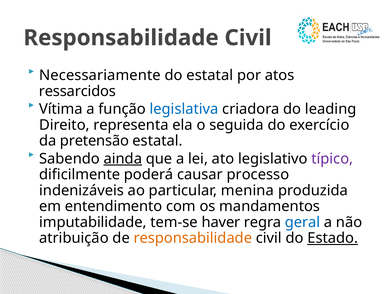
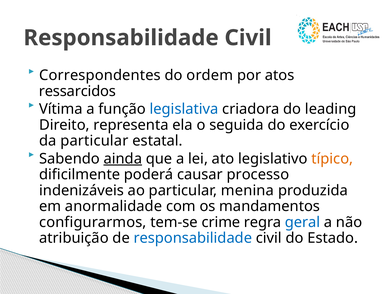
Necessariamente: Necessariamente -> Correspondentes (100, 75)
do estatal: estatal -> ordem (210, 75)
da pretensão: pretensão -> particular (94, 141)
típico colour: purple -> orange (332, 159)
entendimento: entendimento -> anormalidade (114, 206)
imputabilidade: imputabilidade -> configurarmos (93, 222)
haver: haver -> crime (221, 222)
responsabilidade colour: orange -> blue (193, 238)
Estado underline: present -> none (333, 238)
